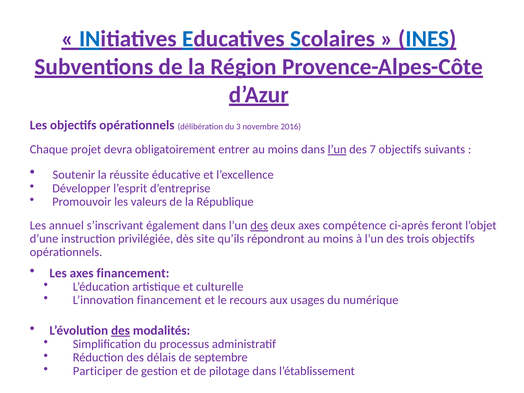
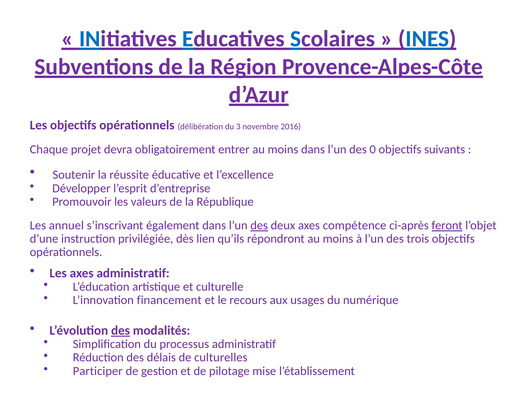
l’un underline: present -> none (337, 149)
7: 7 -> 0 (373, 149)
feront underline: none -> present (447, 225)
site: site -> lien (206, 239)
axes financement: financement -> administratif (133, 273)
septembre: septembre -> culturelles (221, 358)
pilotage dans: dans -> mise (264, 371)
